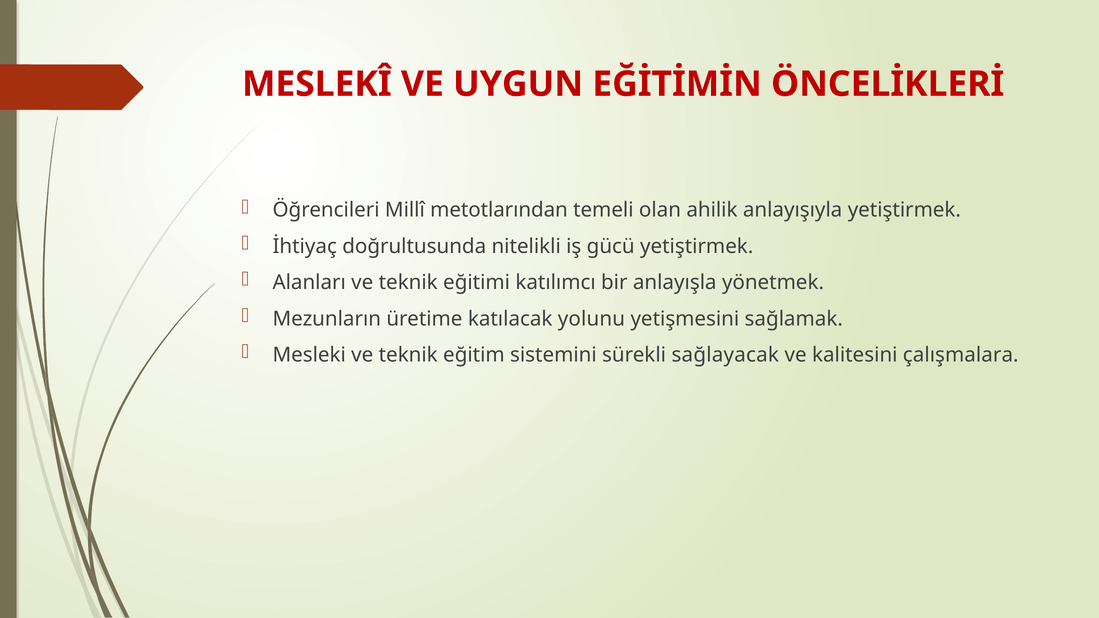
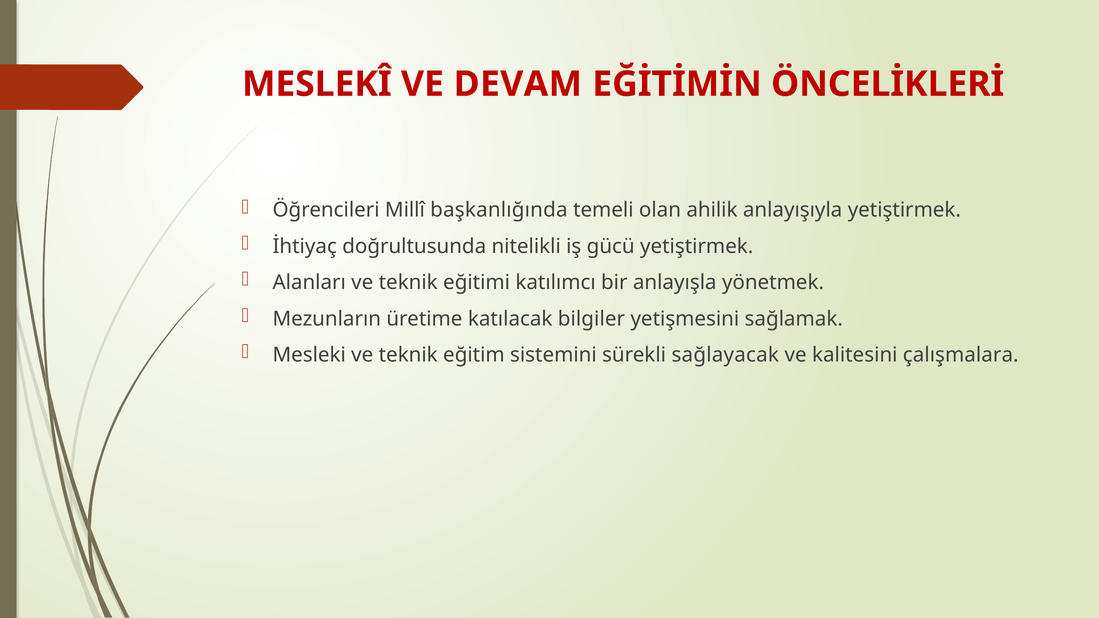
UYGUN: UYGUN -> DEVAM (518, 84)
metotlarından: metotlarından -> başkanlığında (499, 210)
yolunu: yolunu -> bilgiler (591, 319)
